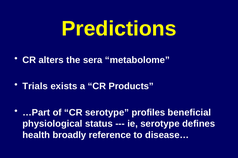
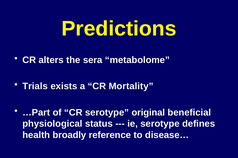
Products: Products -> Mortality (131, 87)
profiles: profiles -> original (148, 113)
